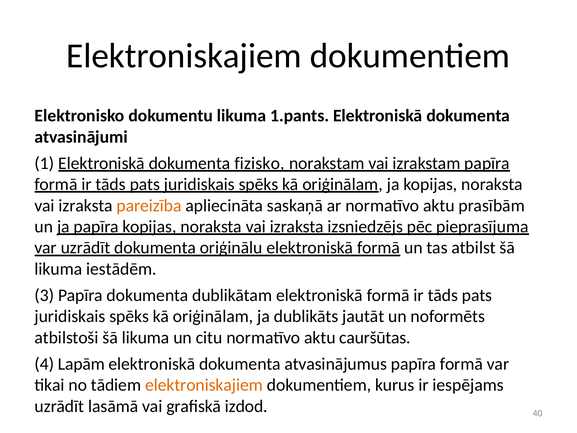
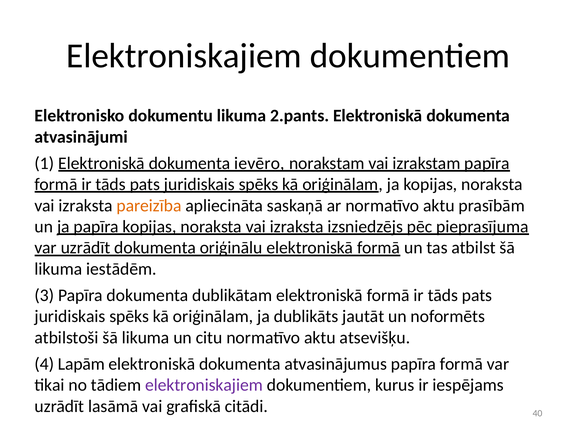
1.pants: 1.pants -> 2.pants (300, 116)
fizisko: fizisko -> ievēro (260, 163)
cauršūtas: cauršūtas -> atsevišķu (375, 337)
elektroniskajiem colour: orange -> purple (204, 385)
izdod: izdod -> citādi (246, 406)
